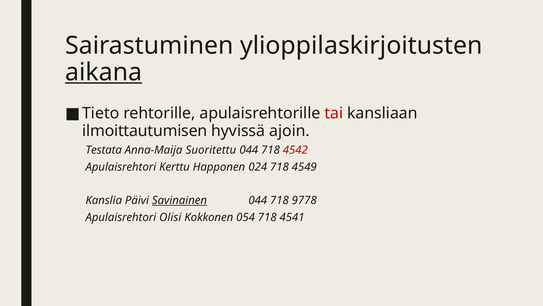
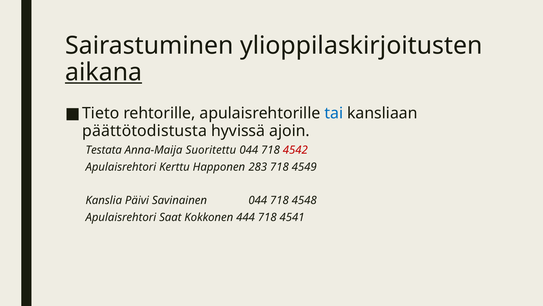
tai colour: red -> blue (334, 113)
ilmoittautumisen: ilmoittautumisen -> päättötodistusta (145, 131)
024: 024 -> 283 (258, 167)
Savinainen underline: present -> none (179, 200)
9778: 9778 -> 4548 (304, 200)
Olisi: Olisi -> Saat (170, 217)
054: 054 -> 444 (246, 217)
